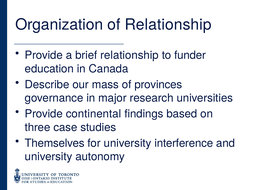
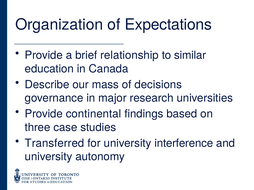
of Relationship: Relationship -> Expectations (168, 25)
funder: funder -> similar (190, 55)
provinces: provinces -> decisions (158, 85)
Themselves: Themselves -> Transferred (55, 143)
